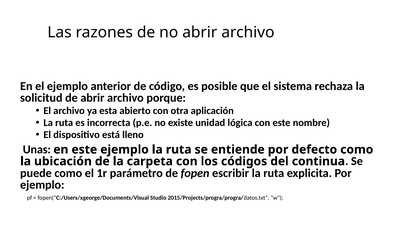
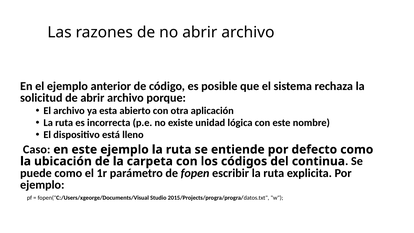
Unas: Unas -> Caso (37, 149)
